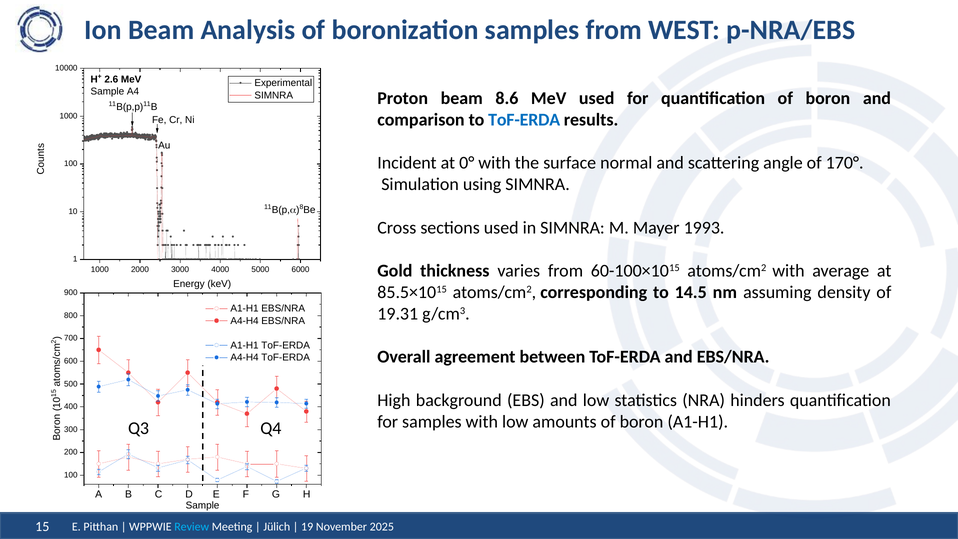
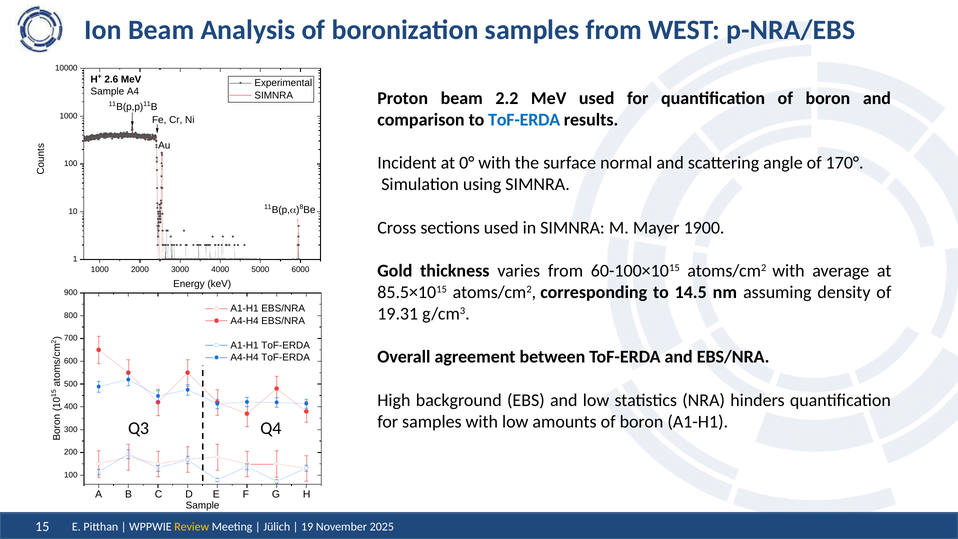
8.6: 8.6 -> 2.2 (507, 98)
1993: 1993 -> 1900 (704, 228)
Review colour: light blue -> yellow (192, 527)
